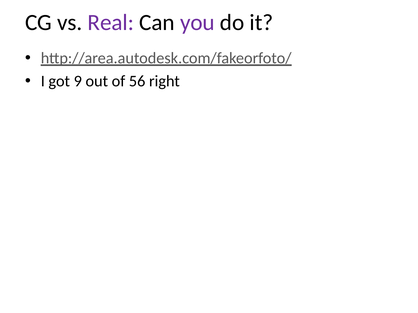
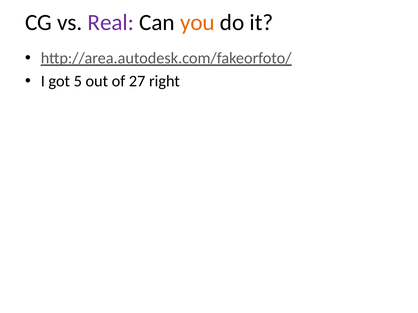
you colour: purple -> orange (197, 23)
9: 9 -> 5 (78, 81)
56: 56 -> 27 (137, 81)
